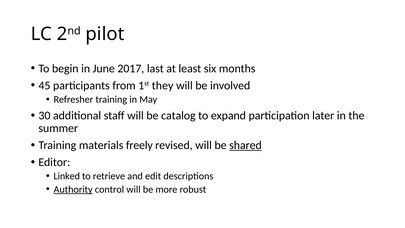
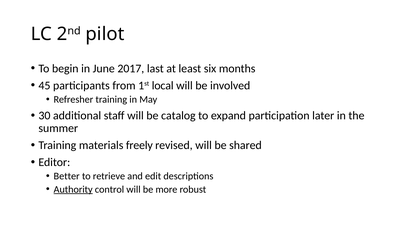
they: they -> local (163, 85)
shared underline: present -> none (245, 145)
Linked: Linked -> Better (67, 176)
